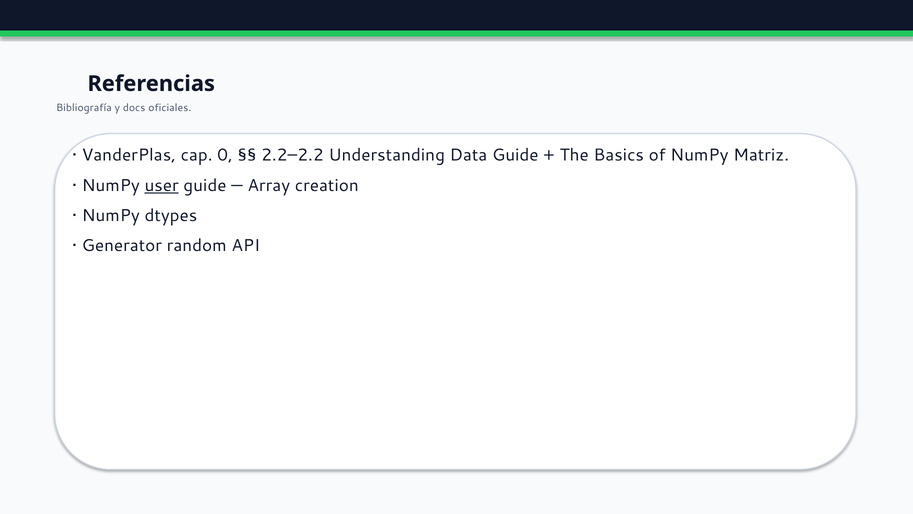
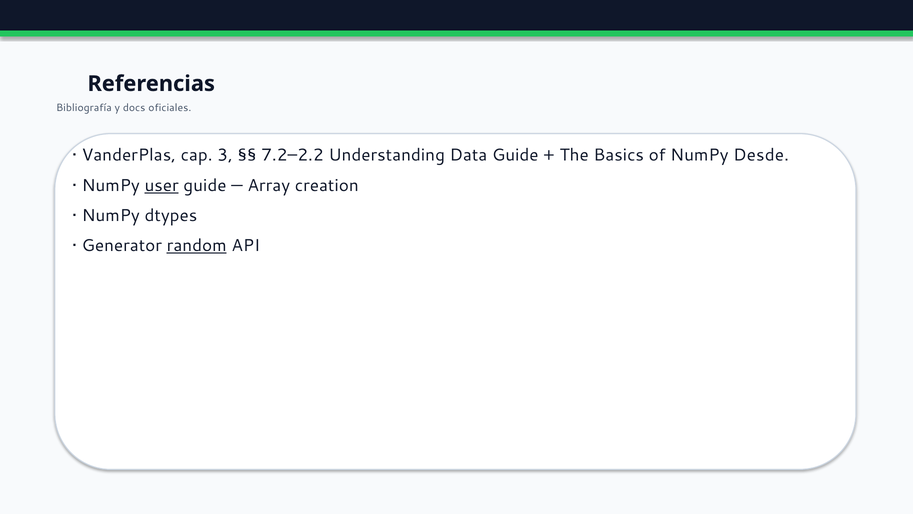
0: 0 -> 3 (225, 155)
2.2–2.2: 2.2–2.2 -> 7.2–2.2 (292, 155)
Matriz: Matriz -> Desde (761, 155)
random underline: none -> present (197, 245)
